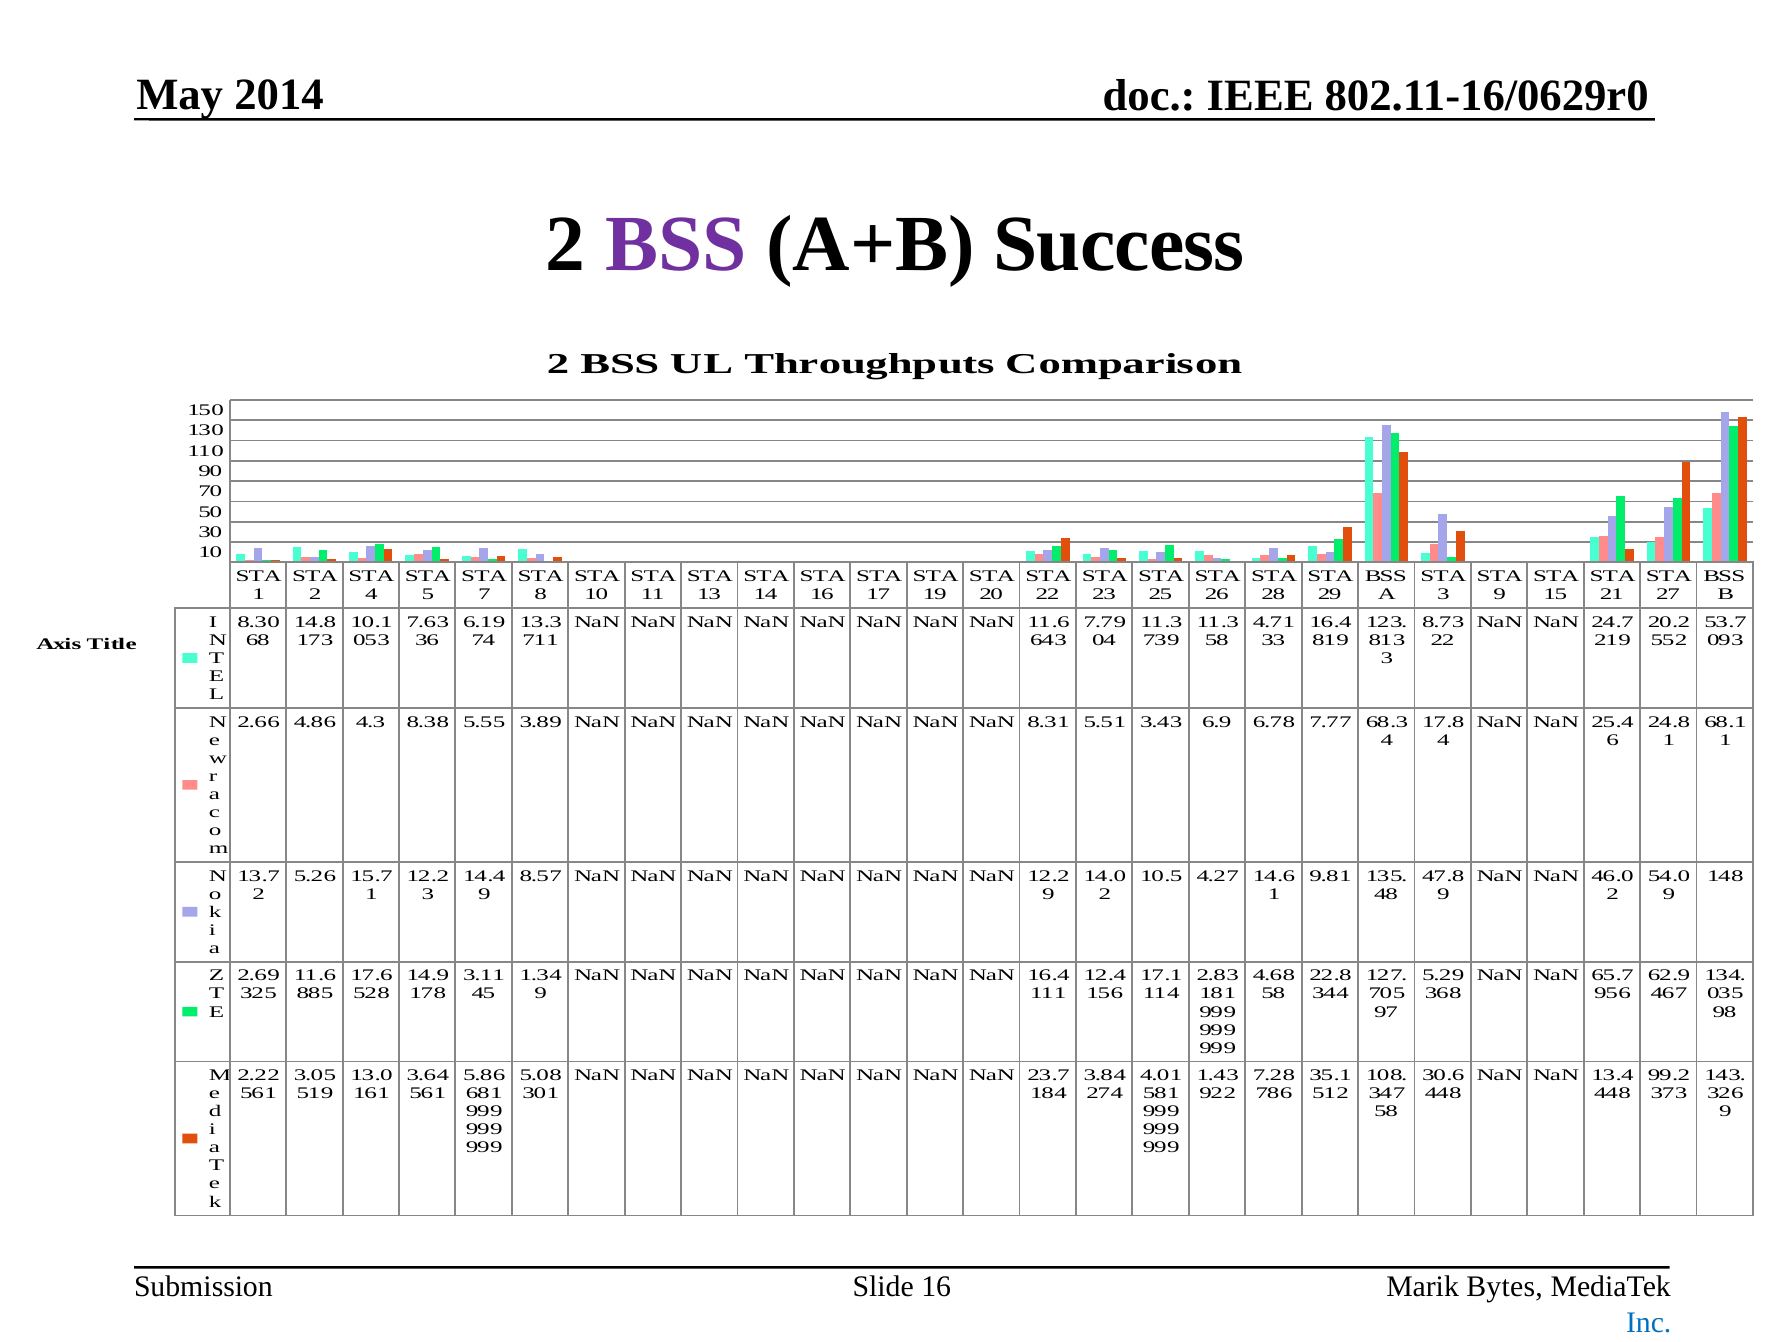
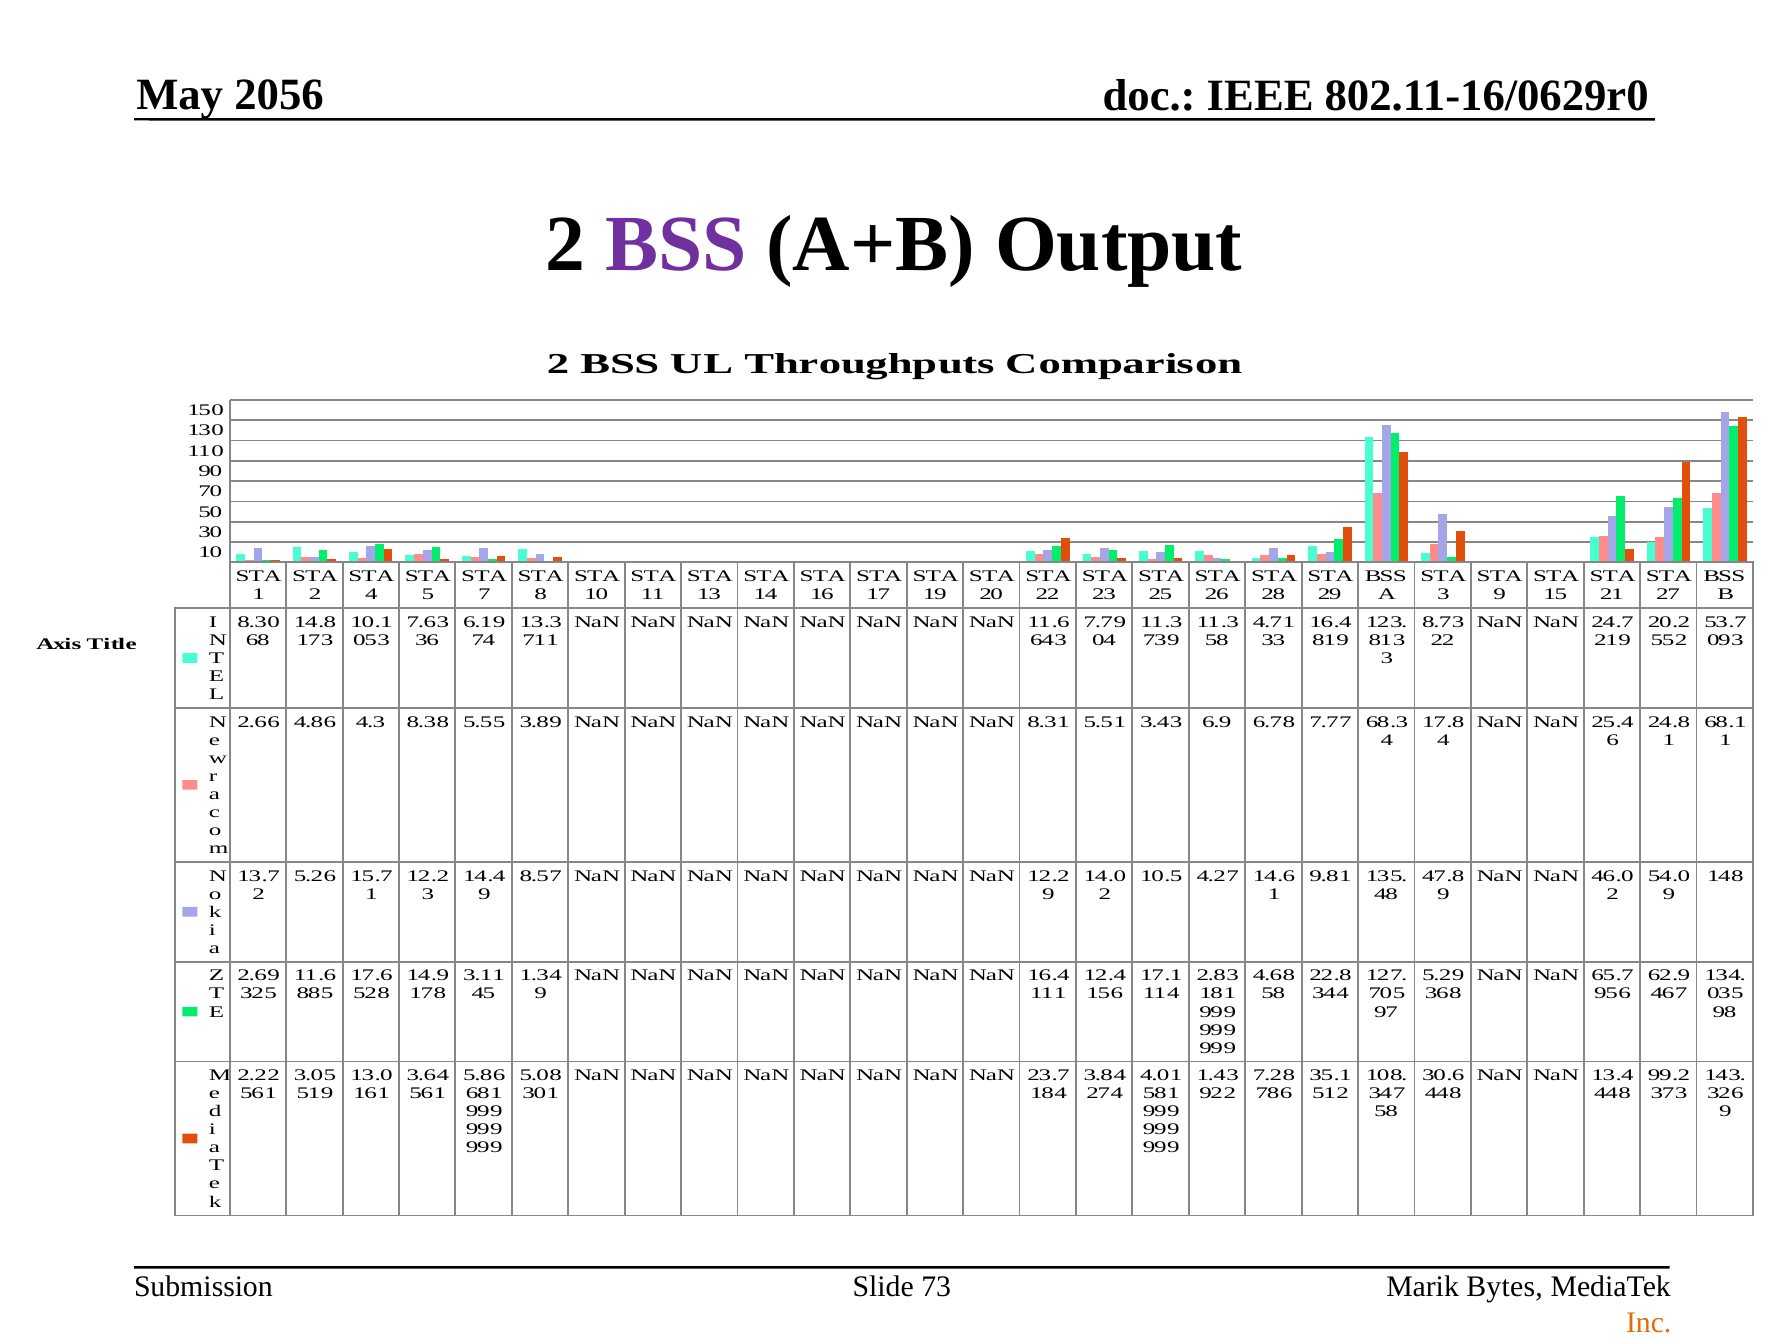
2014: 2014 -> 2056 (279, 95)
Success: Success -> Output (1119, 244)
Slide 16: 16 -> 73 (936, 1287)
Inc colour: blue -> orange (1649, 1323)
